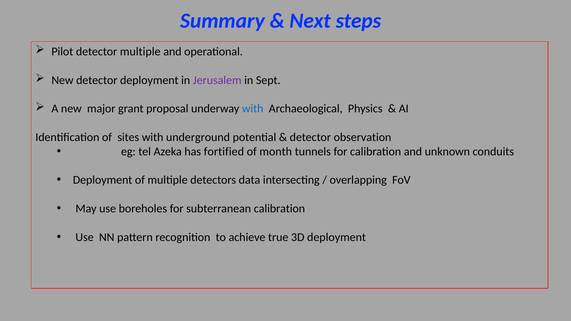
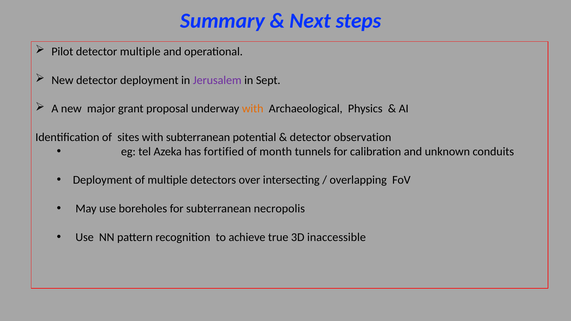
with colour: blue -> orange (253, 109)
with underground: underground -> subterranean (198, 137)
data: data -> over (249, 180)
subterranean calibration: calibration -> necropolis (279, 209)
3D deployment: deployment -> inaccessible (337, 237)
